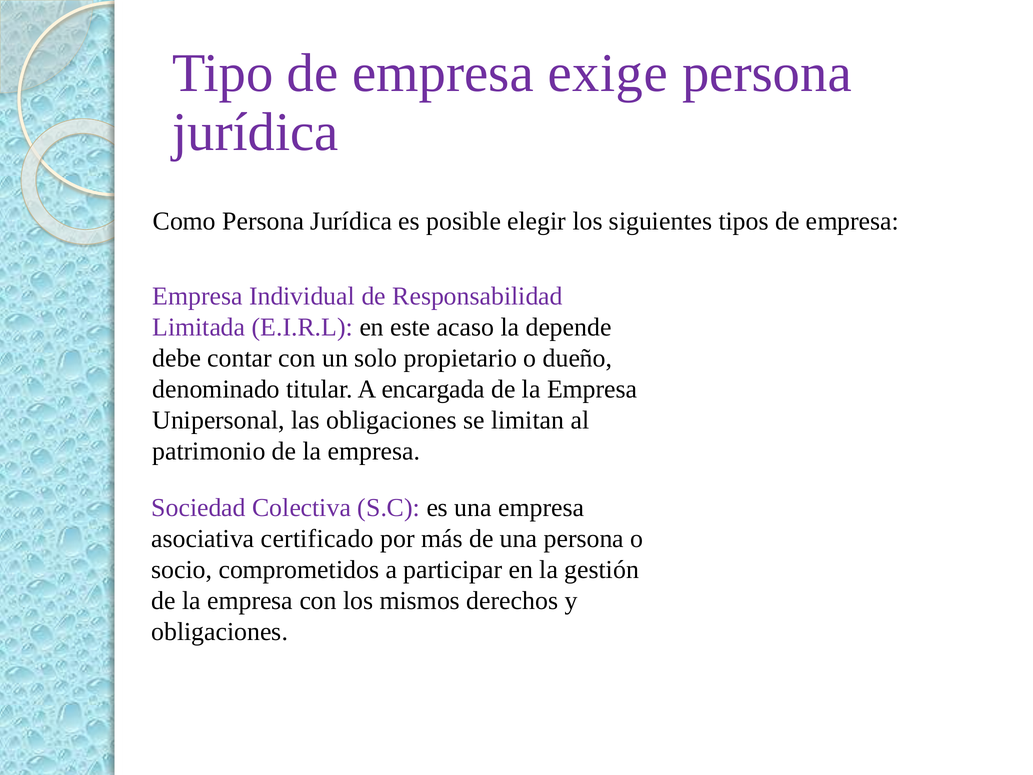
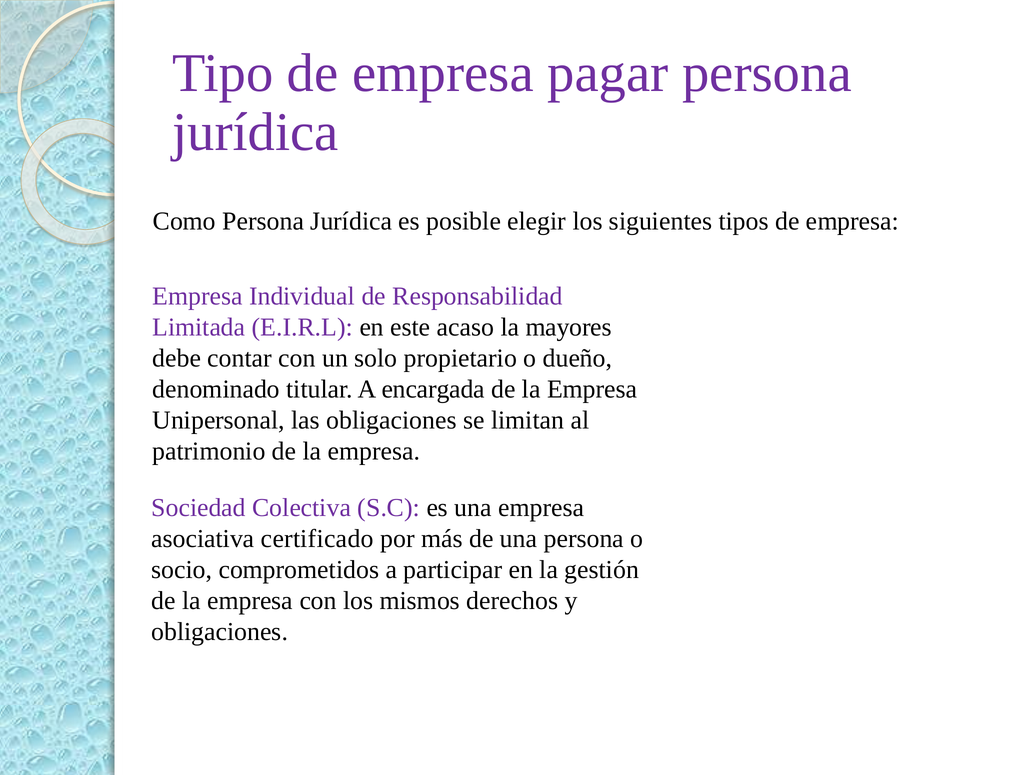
exige: exige -> pagar (608, 73)
depende: depende -> mayores (569, 327)
